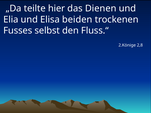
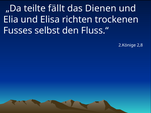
hier: hier -> fällt (56, 8)
beiden: beiden -> richten (77, 20)
